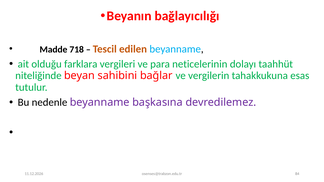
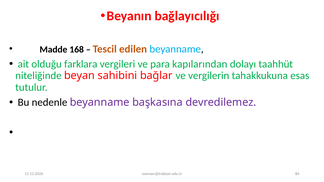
718: 718 -> 168 (77, 49)
neticelerinin: neticelerinin -> kapılarından (200, 64)
